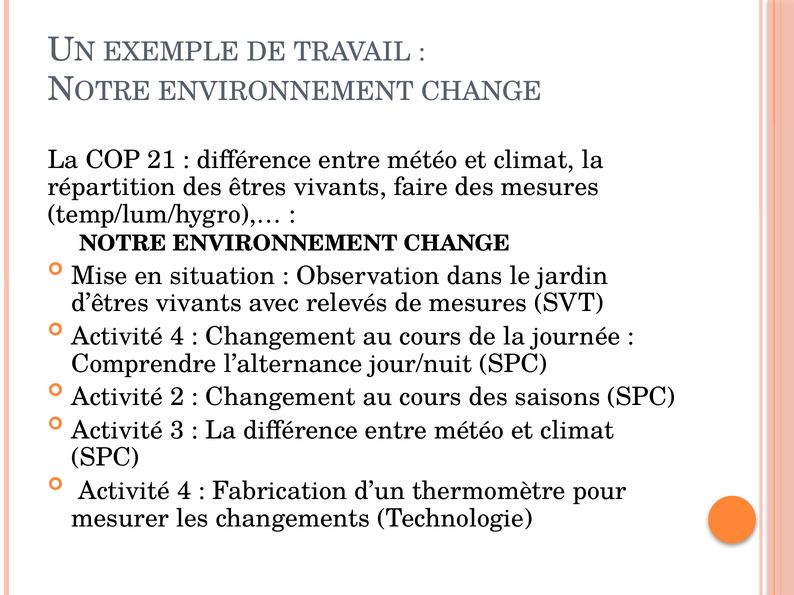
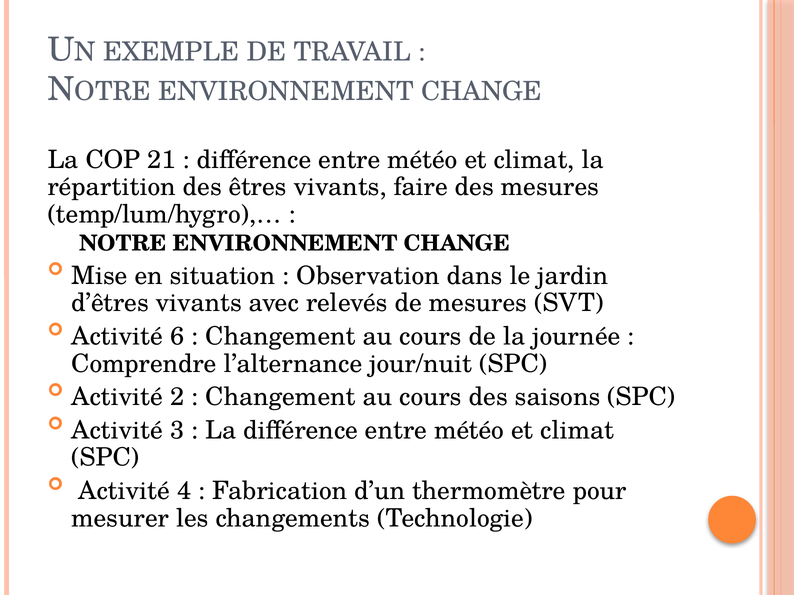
4: 4 -> 6 (177, 337)
